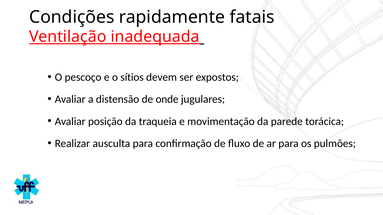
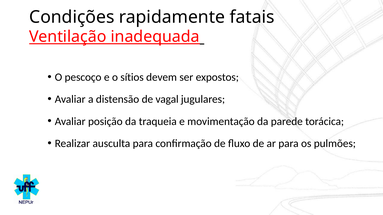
onde: onde -> vagal (167, 100)
